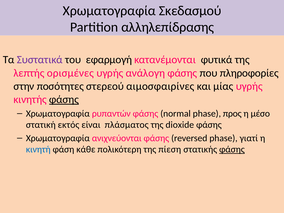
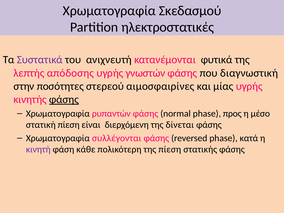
αλληλεπίδρασης: αλληλεπίδρασης -> ηλεκτροστατικές (168, 27)
εφαρμογή: εφαρμογή -> ανιχνευτή (109, 60)
ορισμένες: ορισμένες -> απόδοσης (70, 73)
ανάλογη: ανάλογη -> γνωστών (145, 73)
πληροφορίες: πληροφορίες -> διαγνωστική (249, 73)
στατική εκτός: εκτός -> πίεση (69, 125)
πλάσματος: πλάσματος -> διερχόμενη (127, 125)
dioxide: dioxide -> δίνεται (180, 125)
ανιχνεύονται: ανιχνεύονται -> συλλέγονται (117, 138)
γιατί: γιατί -> κατά (249, 138)
κινητή colour: blue -> purple (38, 149)
φάσης underline: present -> none (232, 149)
